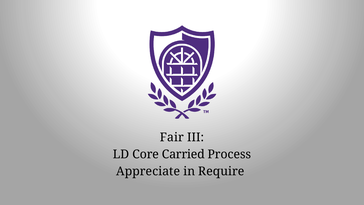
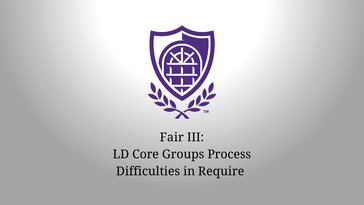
Carried: Carried -> Groups (183, 154)
Appreciate: Appreciate -> Difficulties (148, 171)
